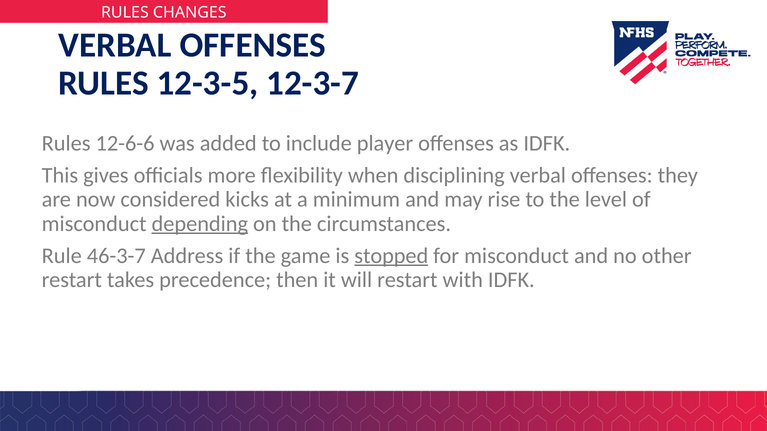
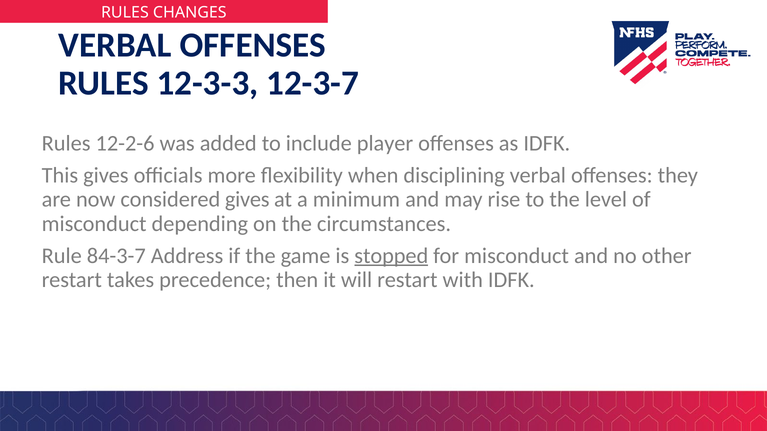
12-3-5: 12-3-5 -> 12-3-3 (207, 83)
12-6-6: 12-6-6 -> 12-2-6 (125, 144)
considered kicks: kicks -> gives (247, 200)
depending underline: present -> none (200, 224)
46-3-7: 46-3-7 -> 84-3-7 (116, 256)
